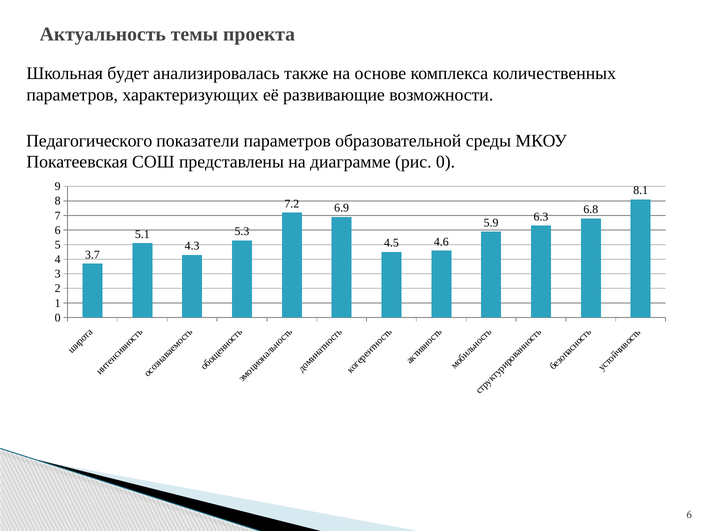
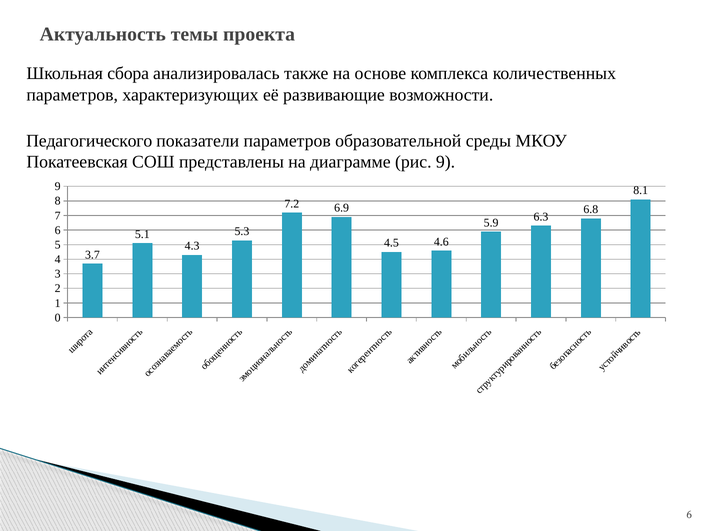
будет: будет -> сбора (128, 74)
рис 0: 0 -> 9 (446, 162)
